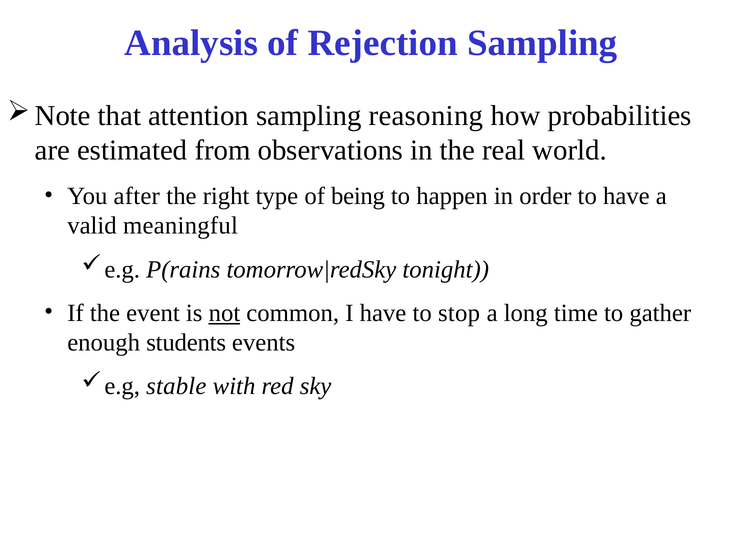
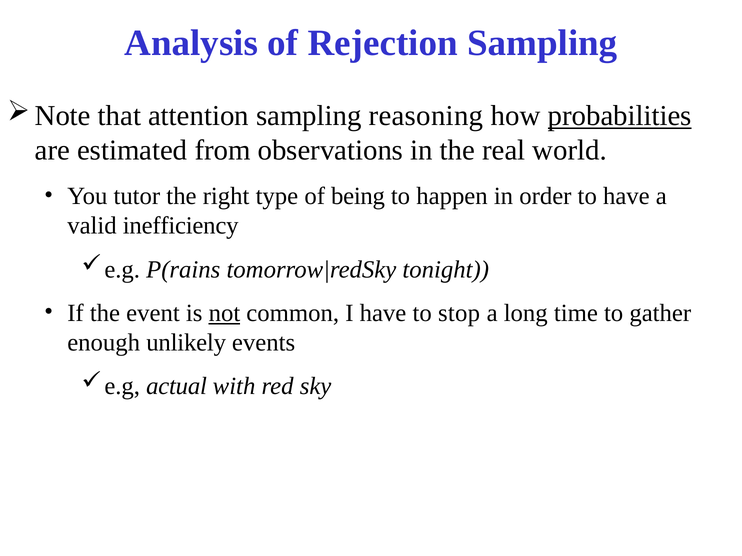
probabilities underline: none -> present (620, 116)
after: after -> tutor (137, 196)
meaningful: meaningful -> inefficiency (181, 226)
students: students -> unlikely (186, 343)
stable: stable -> actual (177, 386)
